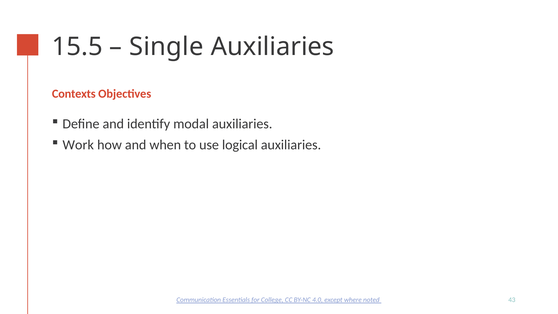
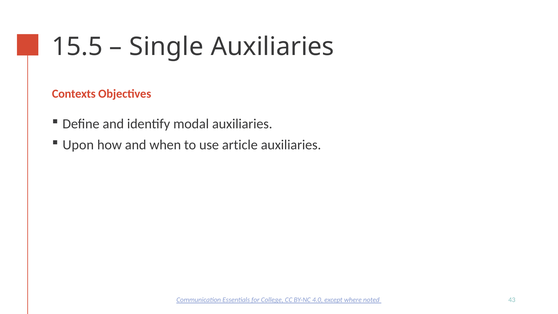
Work: Work -> Upon (78, 145)
logical: logical -> article (240, 145)
